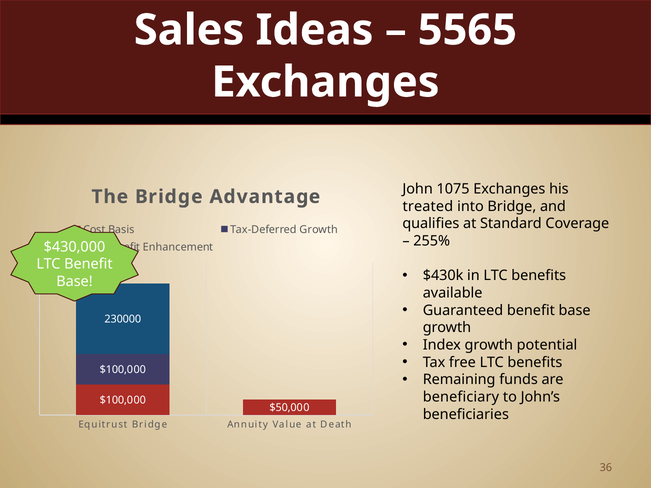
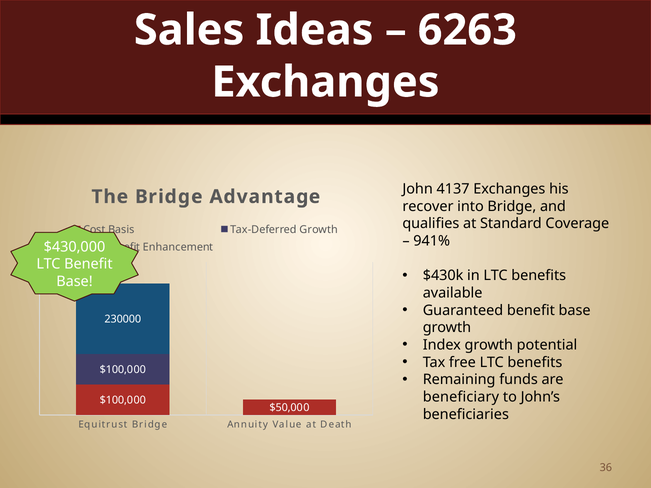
5565: 5565 -> 6263 (467, 30)
1075: 1075 -> 4137 (453, 189)
treated: treated -> recover (428, 206)
255%: 255% -> 941% (432, 241)
